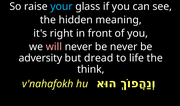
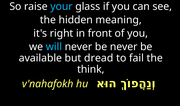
will colour: pink -> light blue (54, 46)
adversity: adversity -> available (40, 58)
life: life -> fail (136, 58)
